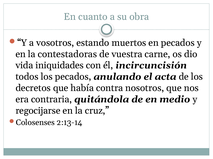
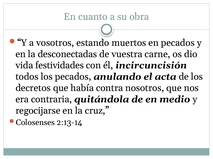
contestadoras: contestadoras -> desconectadas (67, 54)
iniquidades: iniquidades -> festividades (60, 66)
